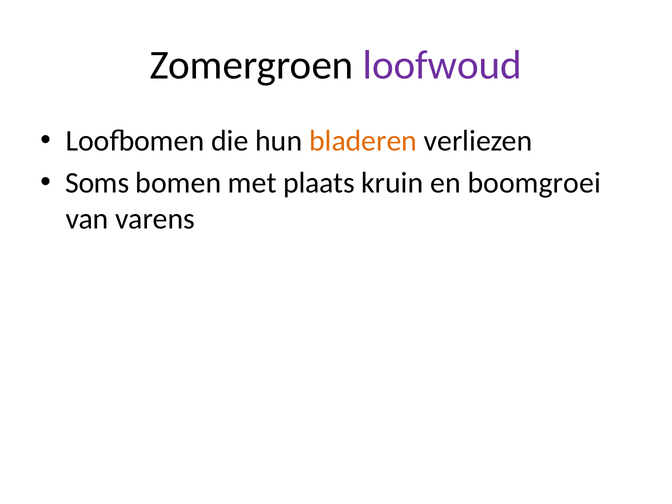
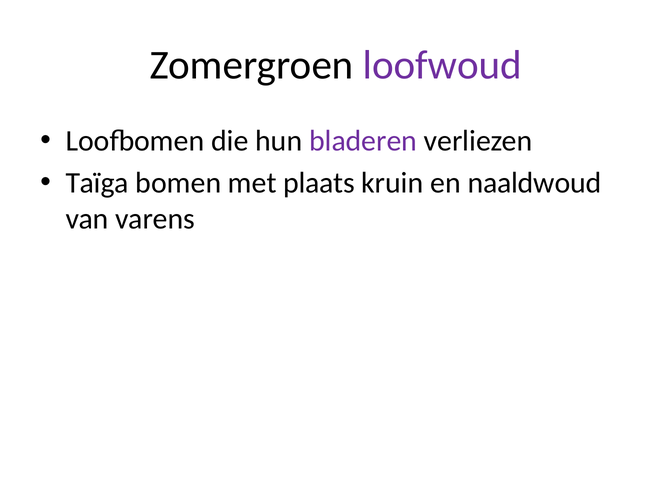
bladeren colour: orange -> purple (363, 141)
Soms: Soms -> Taïga (97, 183)
boomgroei: boomgroei -> naaldwoud (534, 183)
